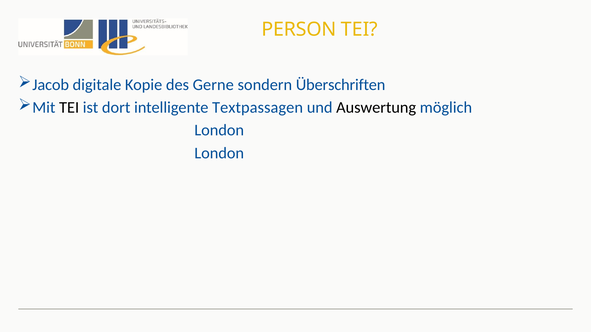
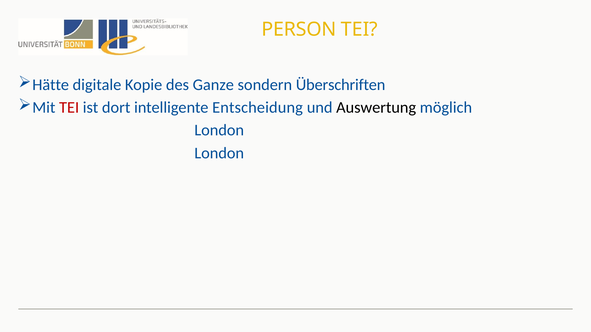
Jacob: Jacob -> Hätte (51, 85)
Gerne: Gerne -> Ganze (213, 85)
TEI colour: black -> red (69, 108)
Textpassagen: Textpassagen -> Entscheidung (258, 108)
